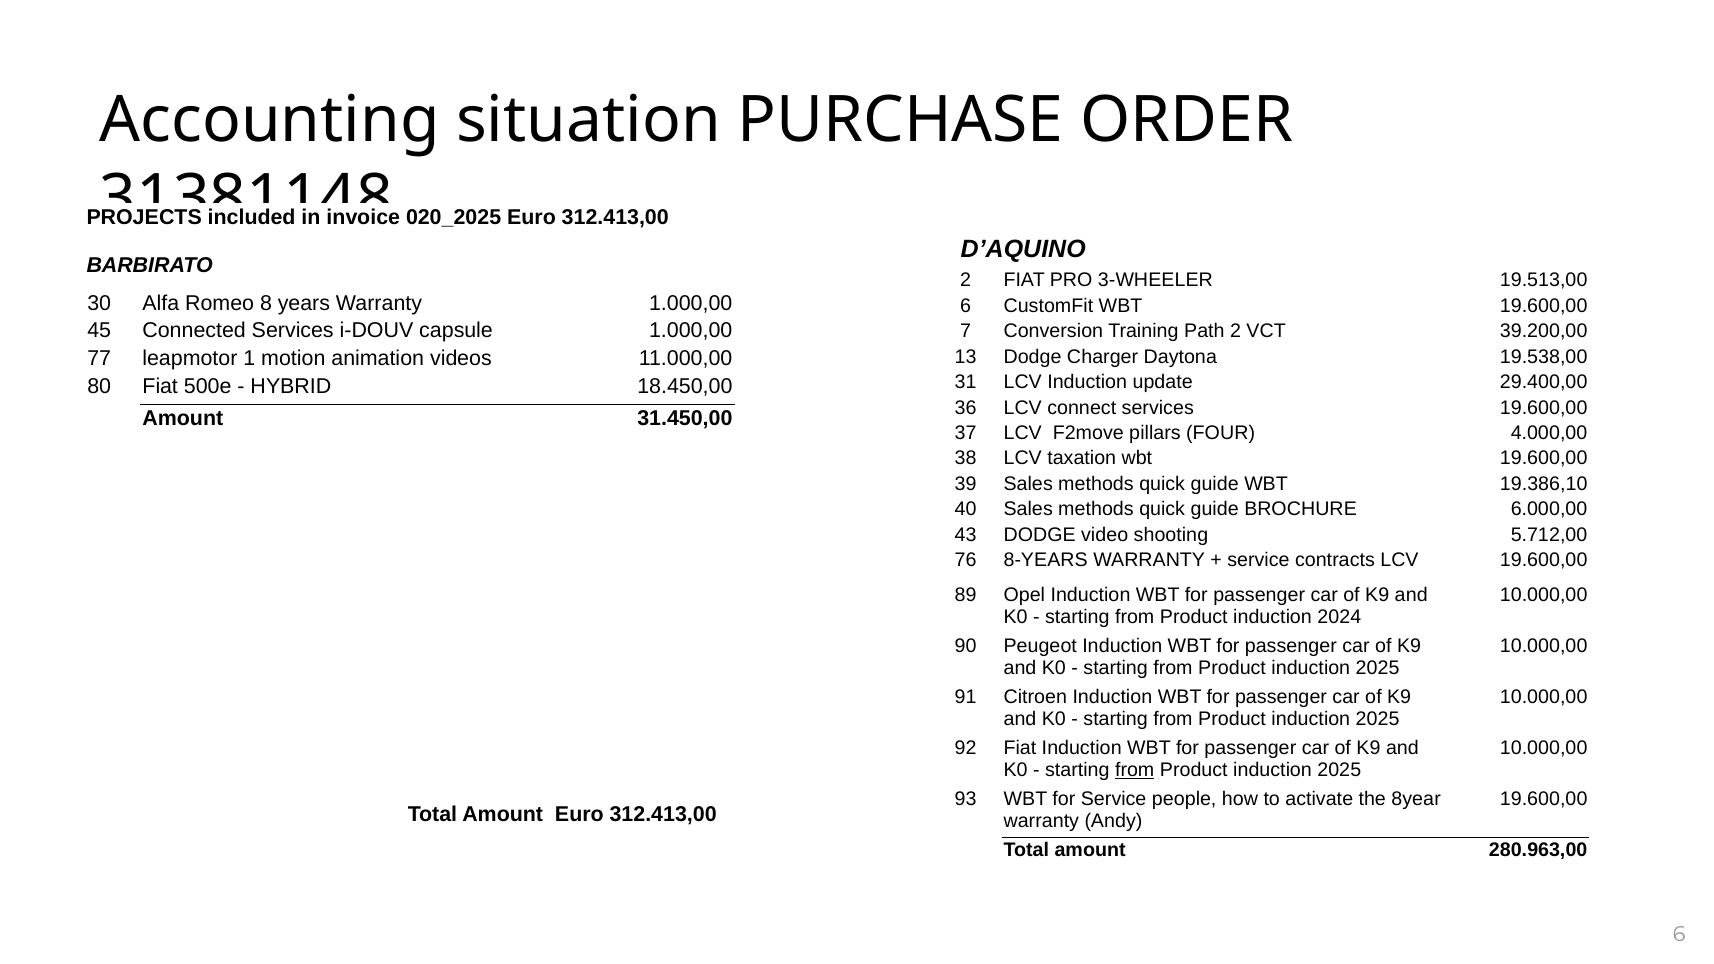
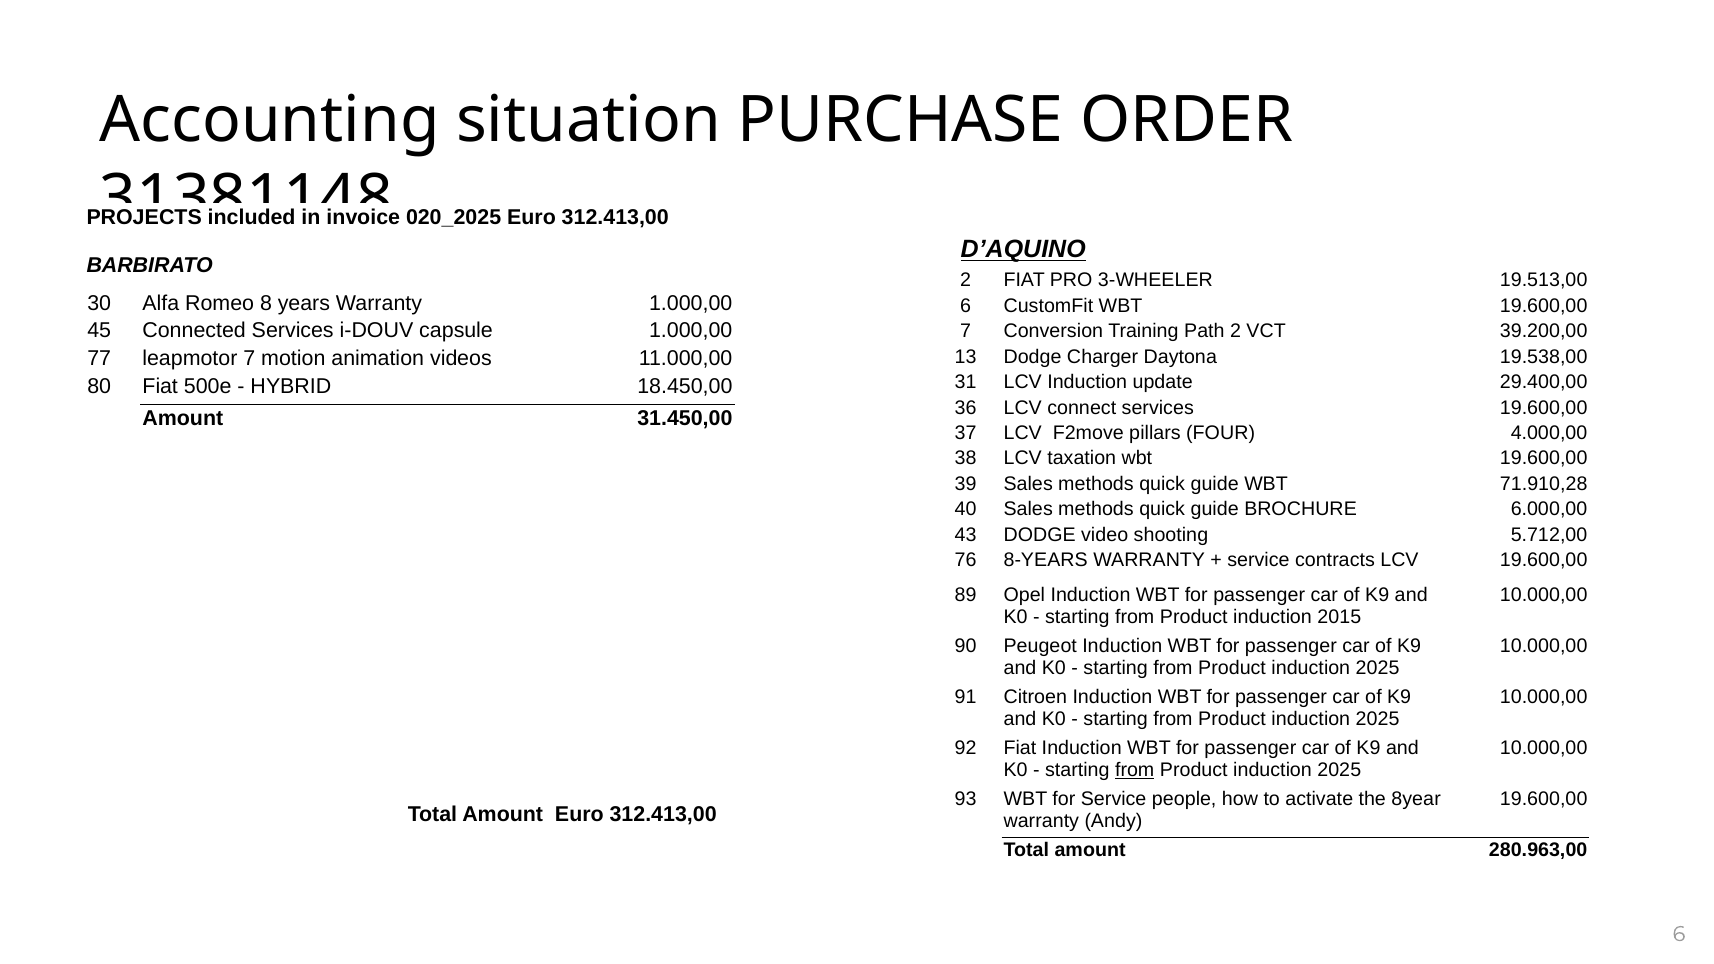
D’AQUINO underline: none -> present (1023, 250)
leapmotor 1: 1 -> 7 (249, 359)
19.386,10: 19.386,10 -> 71.910,28 (1544, 484)
2024: 2024 -> 2015 (1339, 617)
